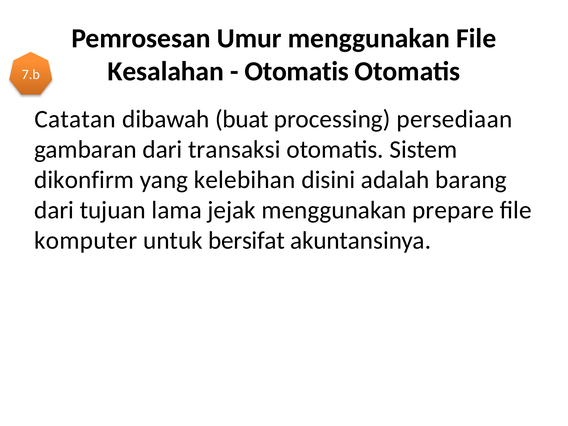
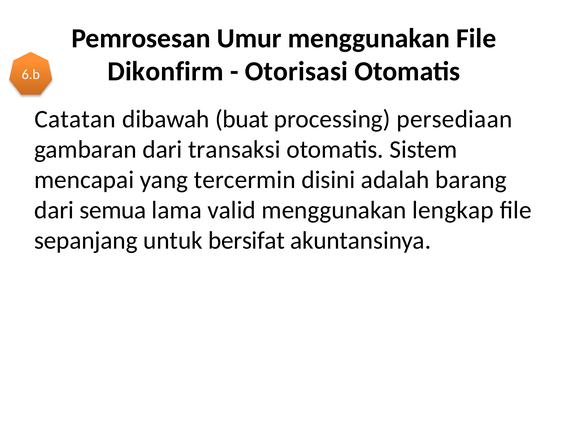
Kesalahan: Kesalahan -> Dikonfirm (166, 72)
Otomatis: Otomatis -> Otorisasi (296, 72)
7.b: 7.b -> 6.b (31, 74)
dikonfirm: dikonfirm -> mencapai (84, 180)
kelebihan: kelebihan -> tercermin (245, 180)
tujuan: tujuan -> semua (113, 210)
jejak: jejak -> valid (232, 210)
prepare: prepare -> lengkap (453, 210)
komputer: komputer -> sepanjang (86, 240)
